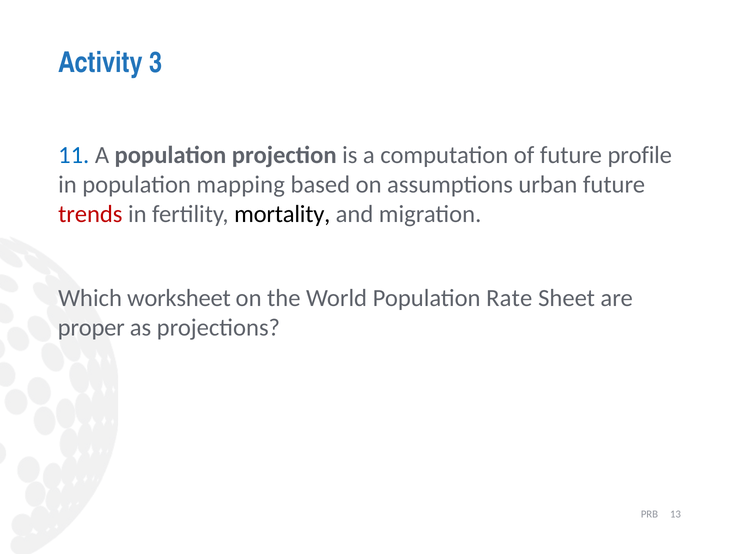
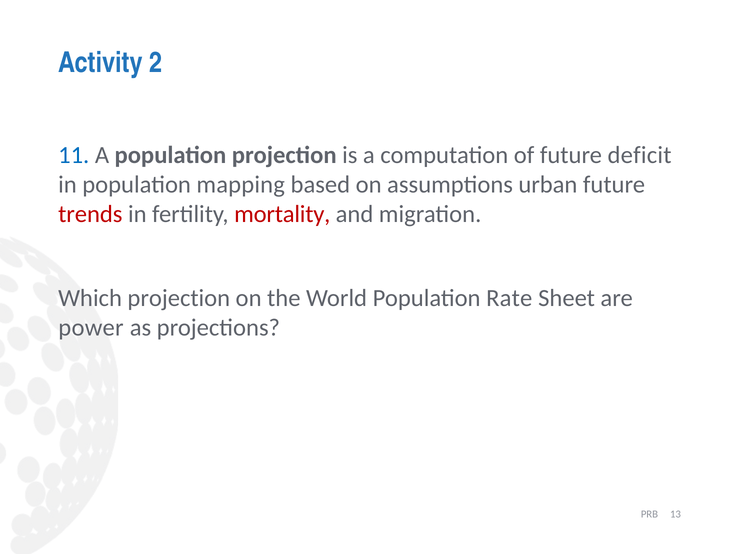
3: 3 -> 2 (156, 63)
profile: profile -> deficit (640, 155)
mortality colour: black -> red (282, 214)
Which worksheet: worksheet -> projection (179, 298)
proper: proper -> power (91, 328)
